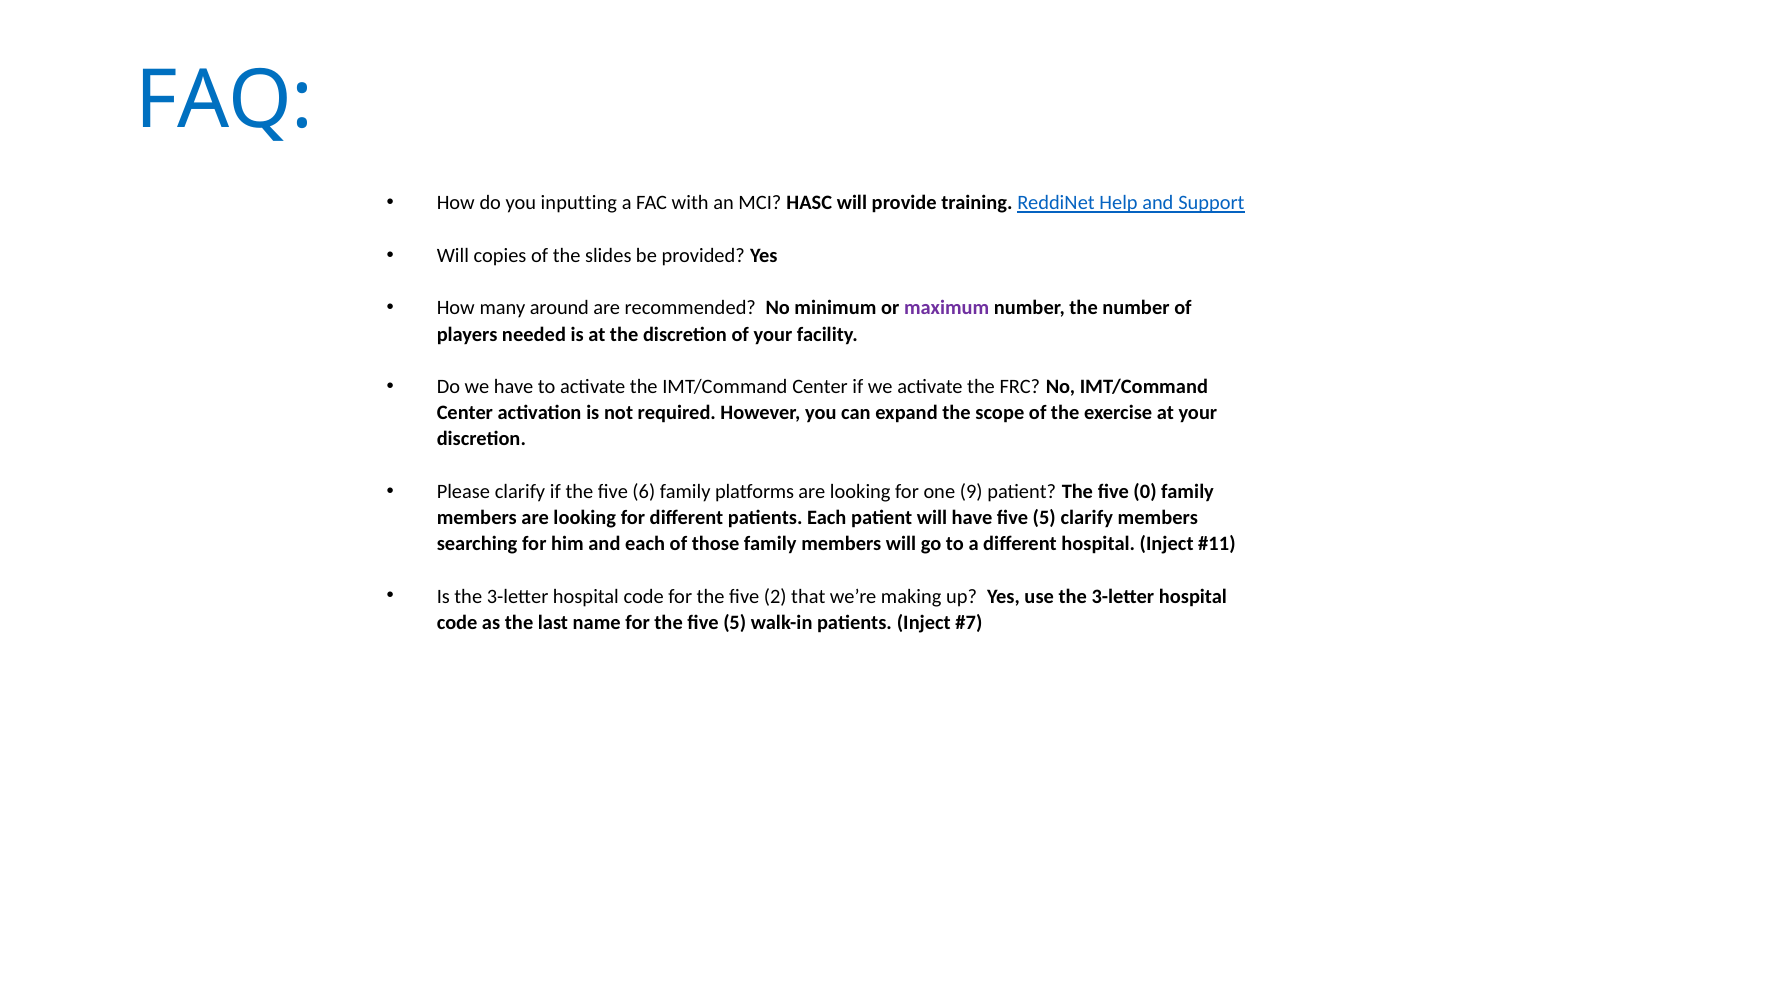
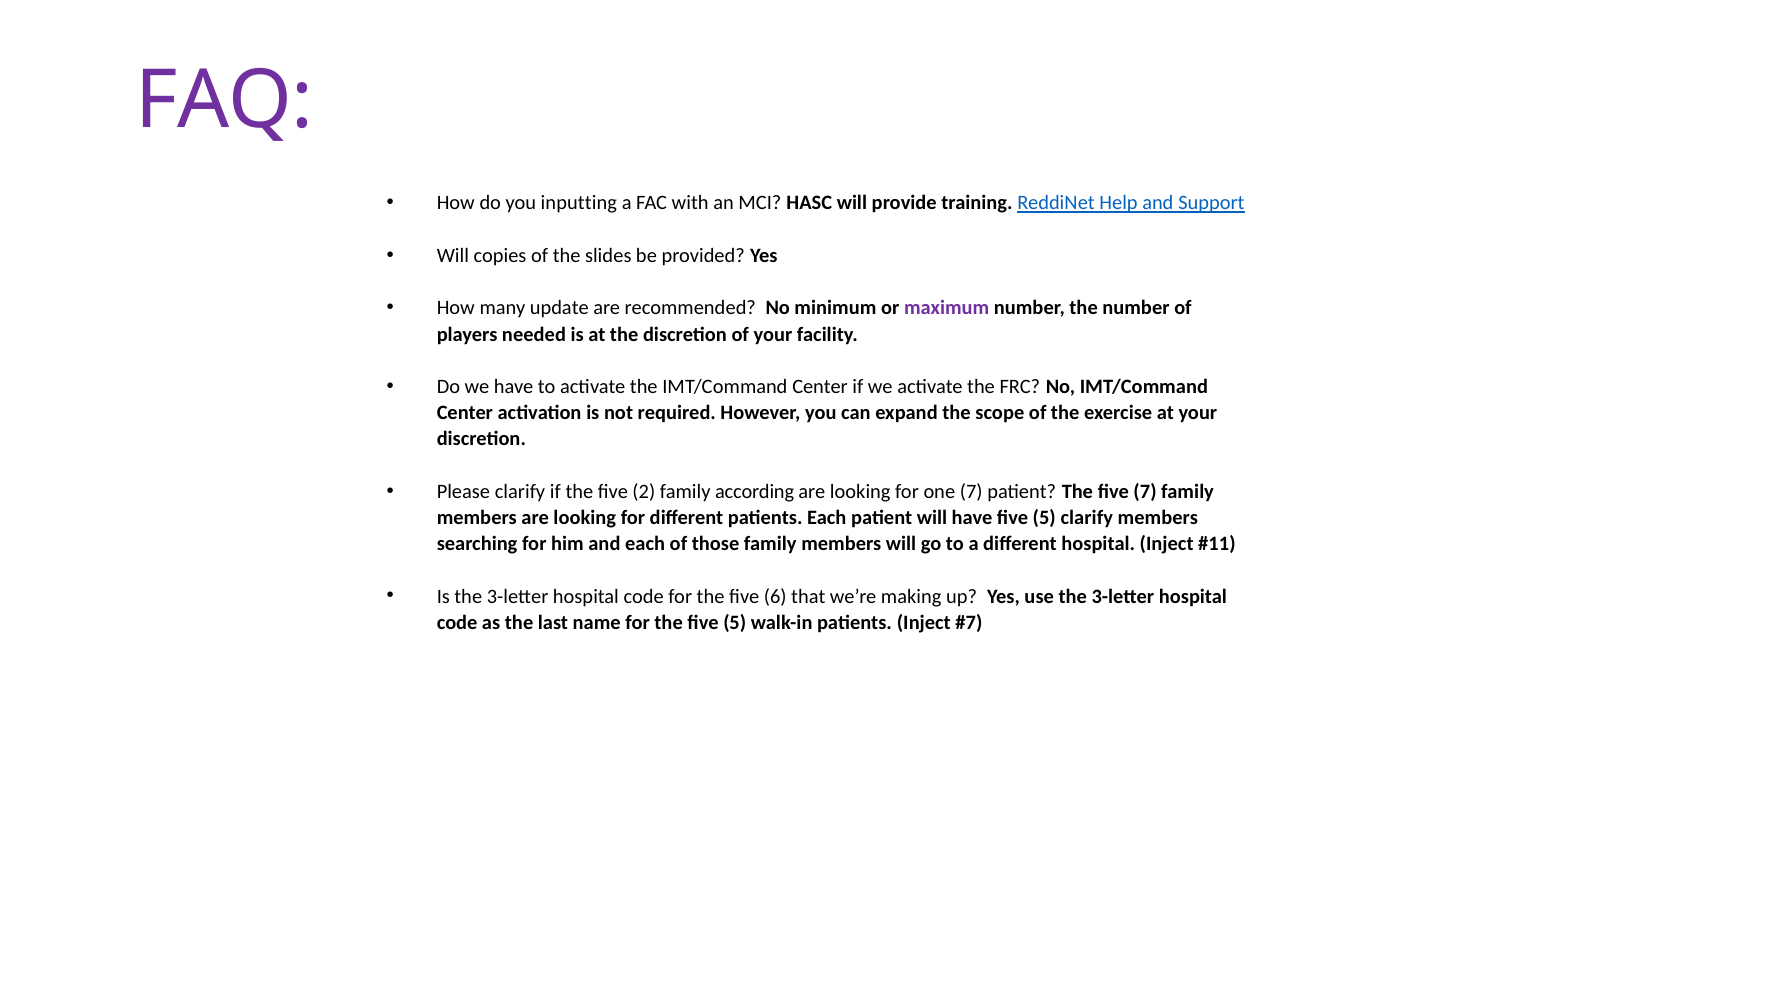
FAQ colour: blue -> purple (225, 101)
around: around -> update (559, 308)
6: 6 -> 2 (644, 492)
platforms: platforms -> according (755, 492)
one 9: 9 -> 7 (971, 492)
five 0: 0 -> 7 (1145, 492)
2: 2 -> 6 (775, 597)
